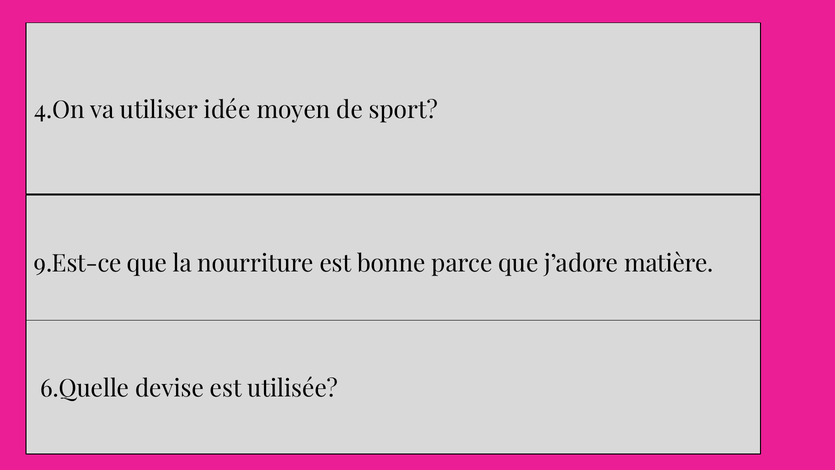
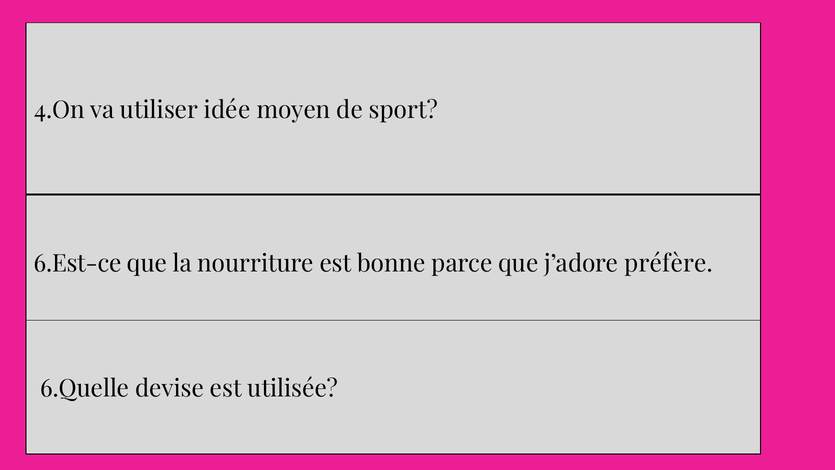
9.Est-ce: 9.Est-ce -> 6.Est-ce (78, 264)
matière: matière -> préfère (669, 264)
